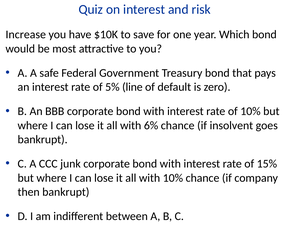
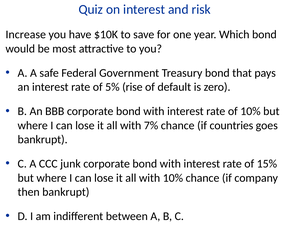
line: line -> rise (132, 87)
6%: 6% -> 7% (151, 125)
insolvent: insolvent -> countries (231, 125)
